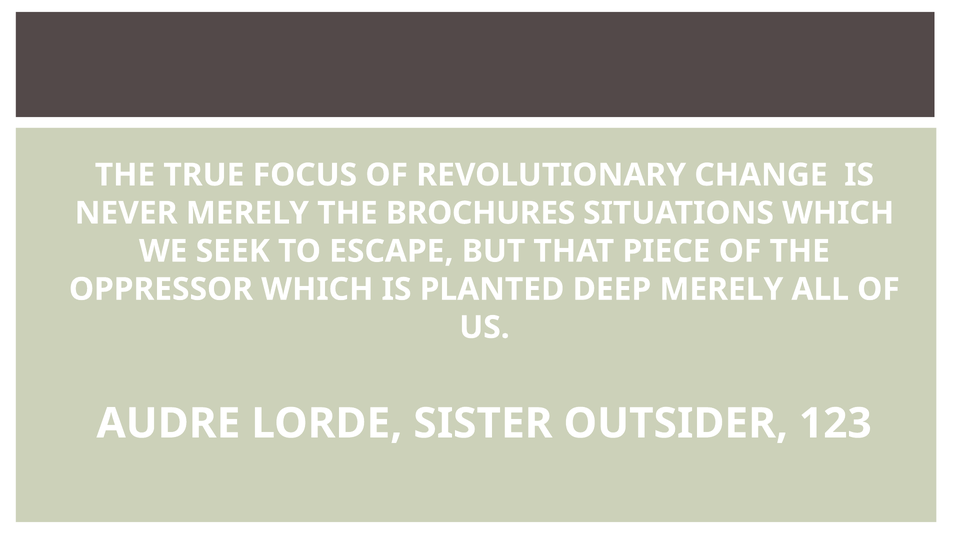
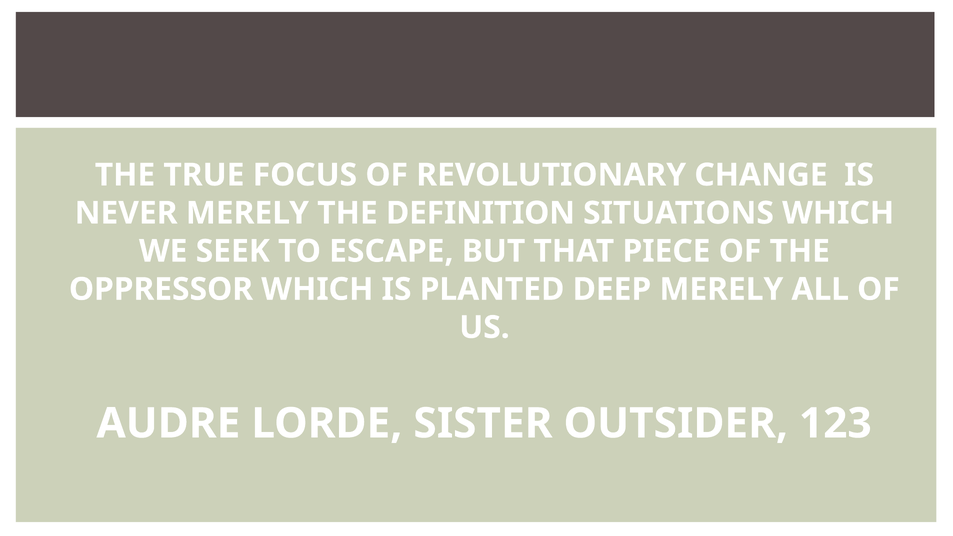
BROCHURES: BROCHURES -> DEFINITION (480, 213)
